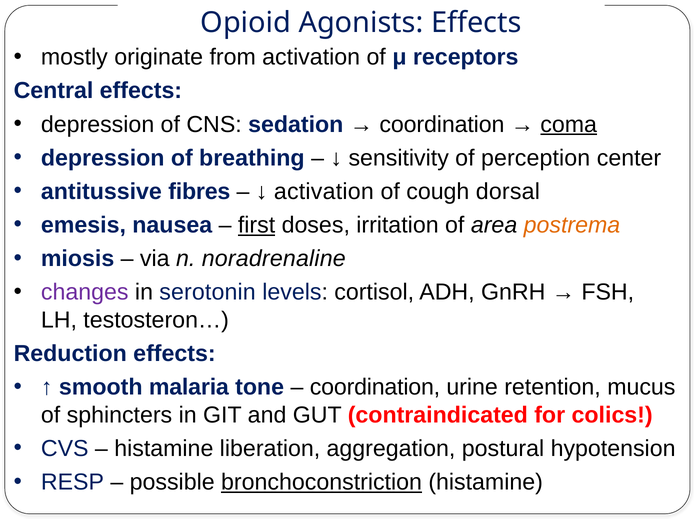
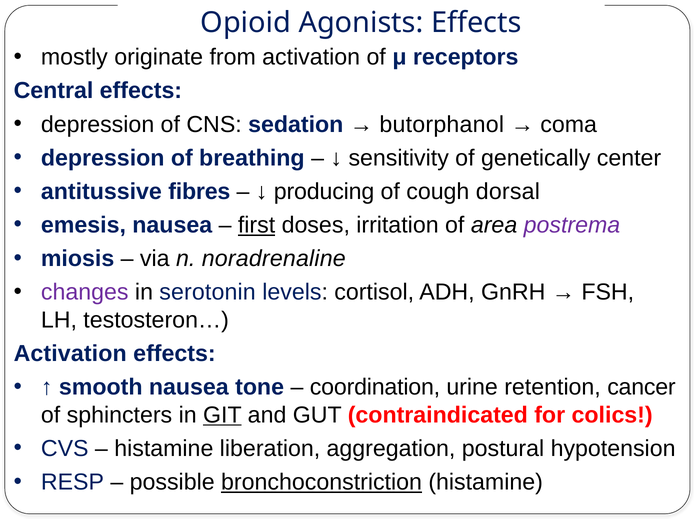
coordination: coordination -> butorphanol (442, 124)
coma underline: present -> none (569, 124)
perception: perception -> genetically (536, 158)
activation: activation -> producing (324, 192)
postrema colour: orange -> purple (572, 225)
Reduction: Reduction -> Activation (70, 354)
smooth malaria: malaria -> nausea (189, 387)
mucus: mucus -> cancer (641, 387)
GIT underline: none -> present (222, 415)
